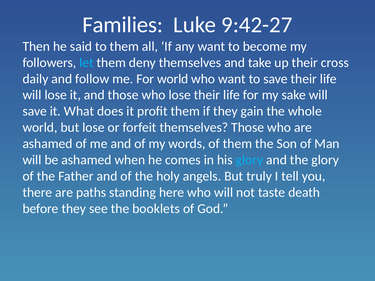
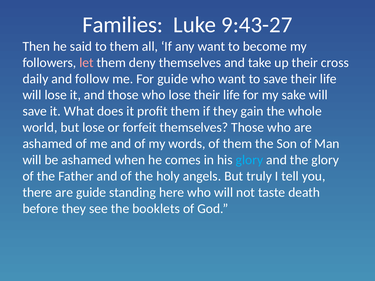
9:42-27: 9:42-27 -> 9:43-27 (257, 25)
let colour: light blue -> pink (86, 63)
For world: world -> guide (173, 79)
are paths: paths -> guide (91, 193)
